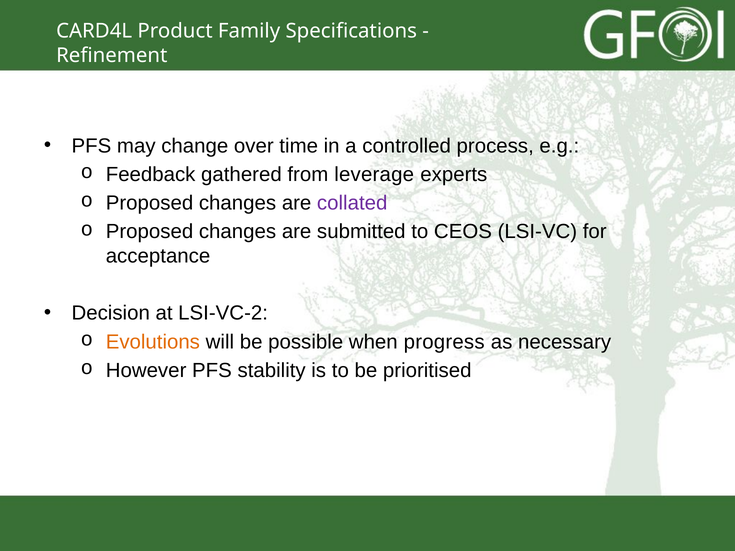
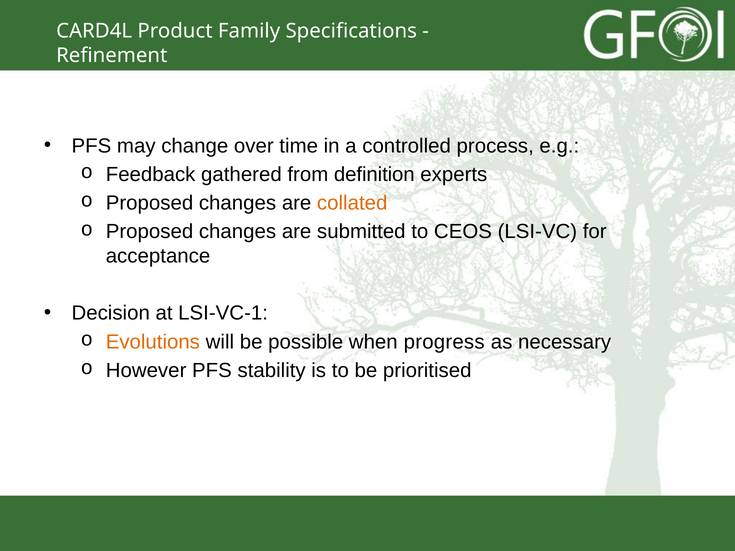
leverage: leverage -> definition (374, 175)
collated colour: purple -> orange (352, 203)
LSI-VC-2: LSI-VC-2 -> LSI-VC-1 (223, 313)
